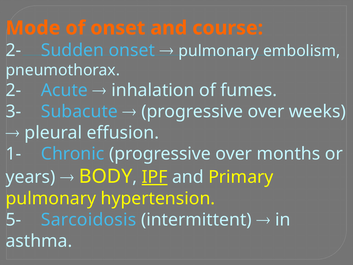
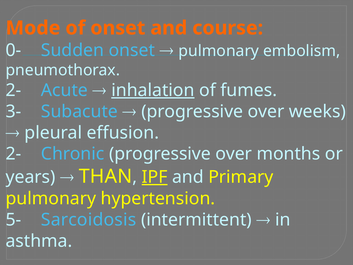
2-: 2- -> 0- (13, 50)
inhalation underline: none -> present (153, 90)
1-: 1- -> 2- (13, 154)
BODY: BODY -> THAN (106, 176)
